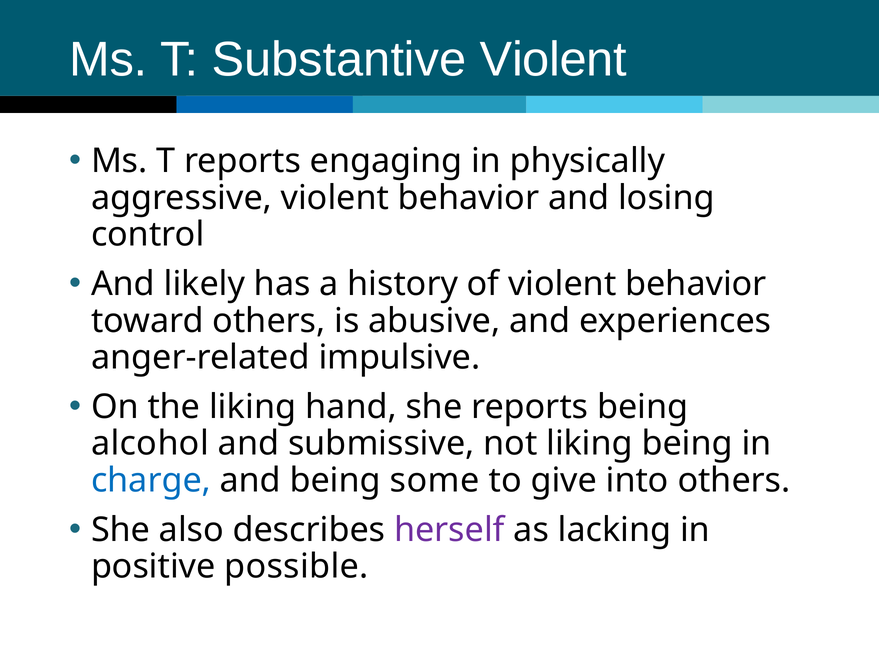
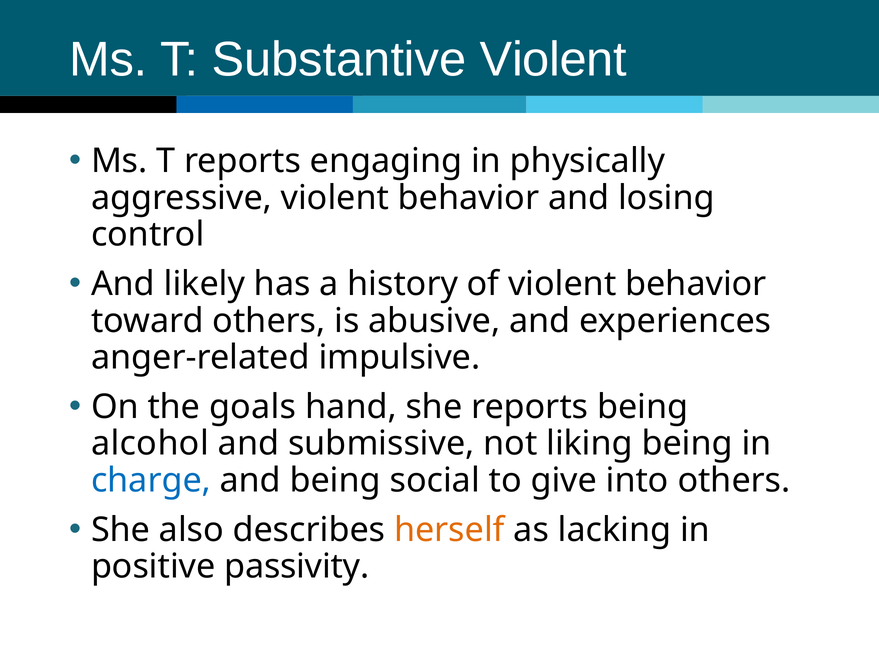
the liking: liking -> goals (253, 407)
some: some -> social (435, 481)
herself colour: purple -> orange (449, 530)
possible: possible -> passivity (297, 567)
